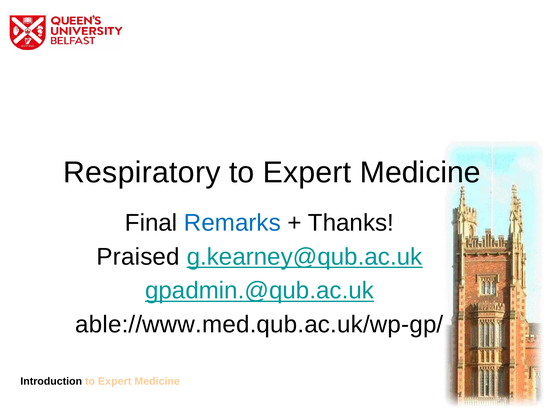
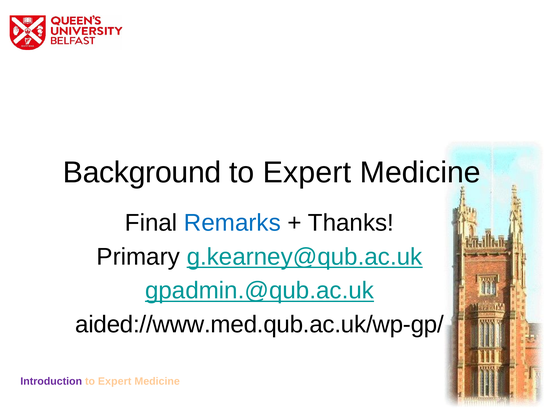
Respiratory: Respiratory -> Background (142, 173)
Praised: Praised -> Primary (138, 257)
able://www.med.qub.ac.uk/wp-gp/: able://www.med.qub.ac.uk/wp-gp/ -> aided://www.med.qub.ac.uk/wp-gp/ (260, 325)
Introduction colour: black -> purple (51, 381)
